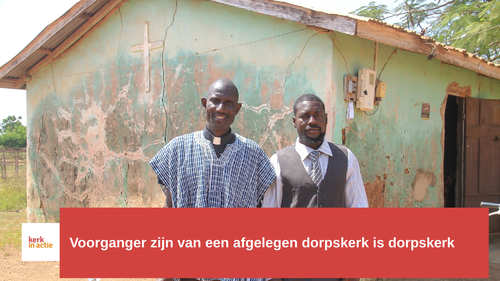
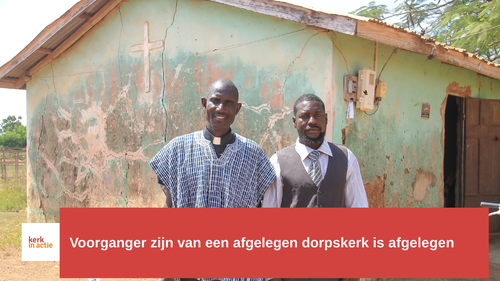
is dorpskerk: dorpskerk -> afgelegen (421, 243)
